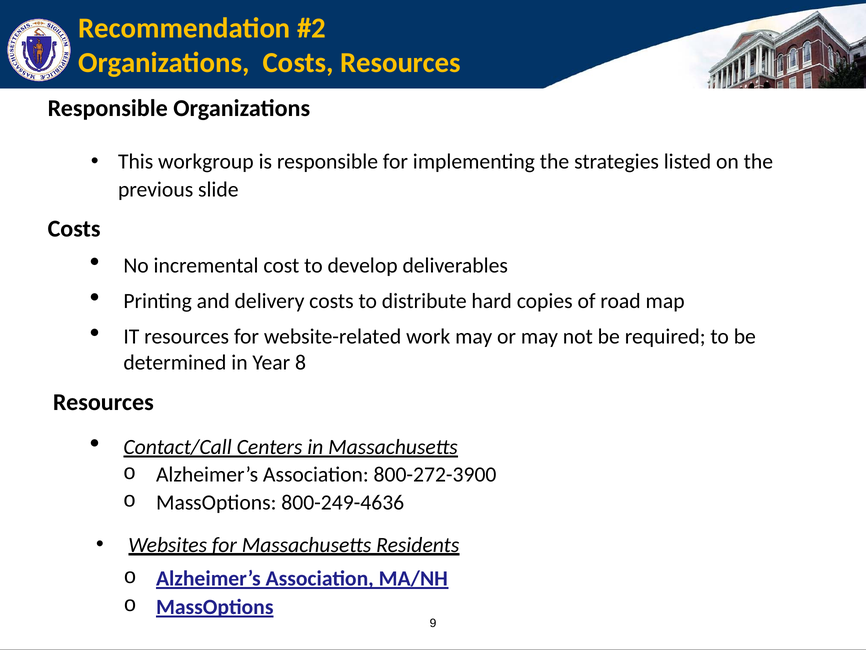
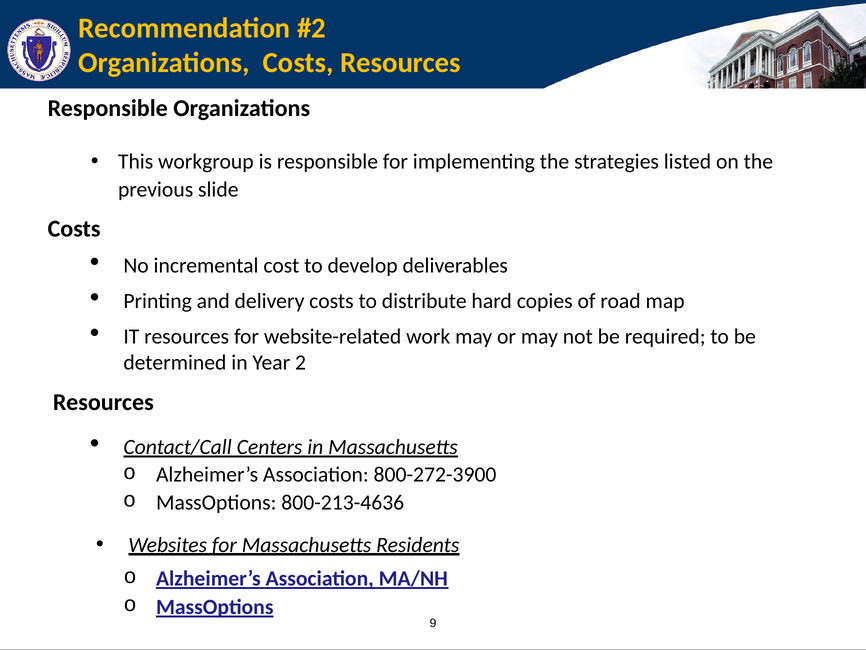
8: 8 -> 2 (300, 363)
800-249-4636: 800-249-4636 -> 800-213-4636 (343, 502)
